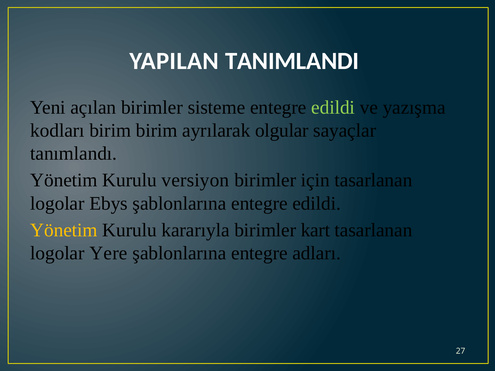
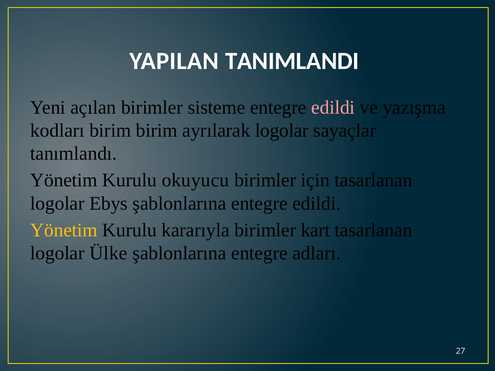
edildi colour: light green -> pink (333, 107)
ayrılarak olgular: olgular -> logolar (282, 130)
versiyon: versiyon -> okuyucu (195, 180)
Yere: Yere -> Ülke (109, 253)
